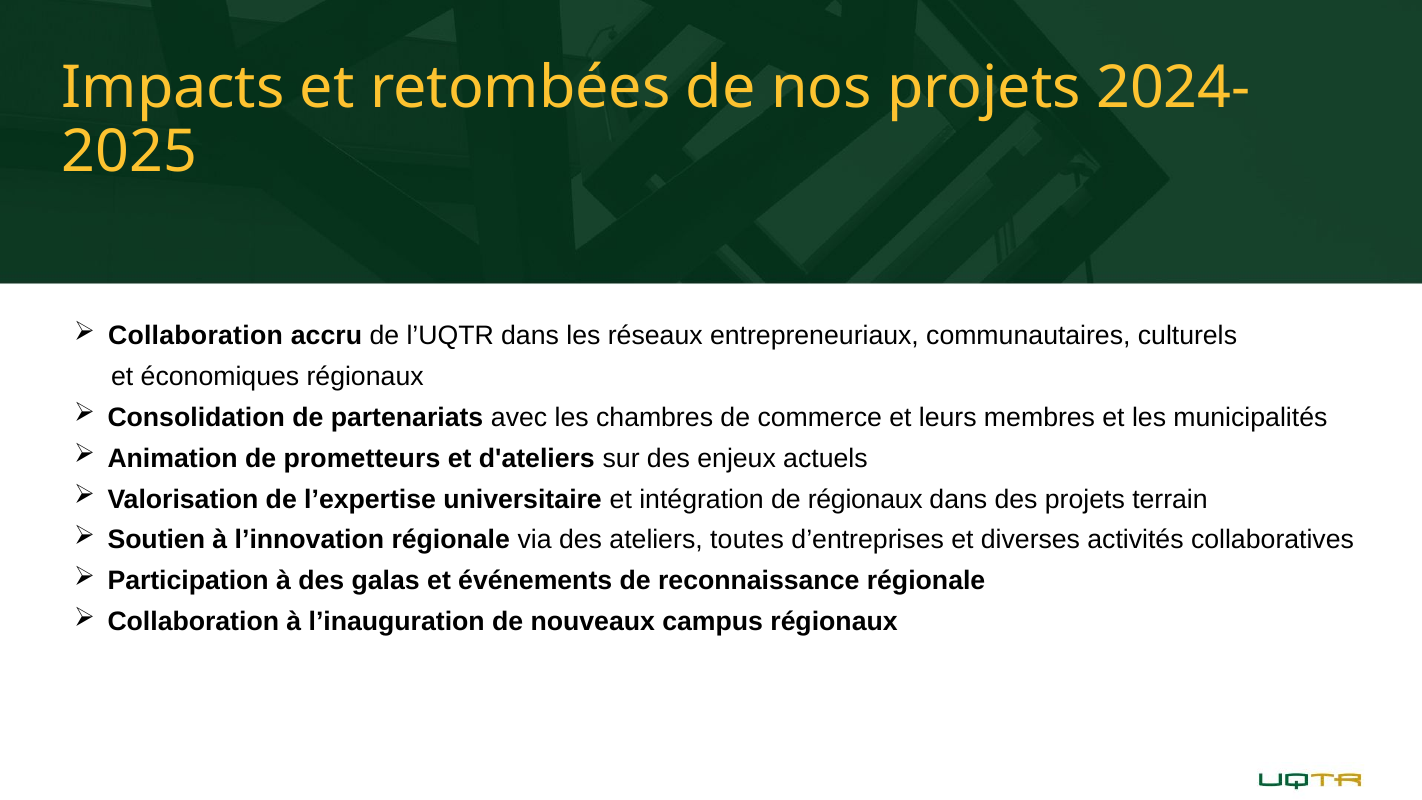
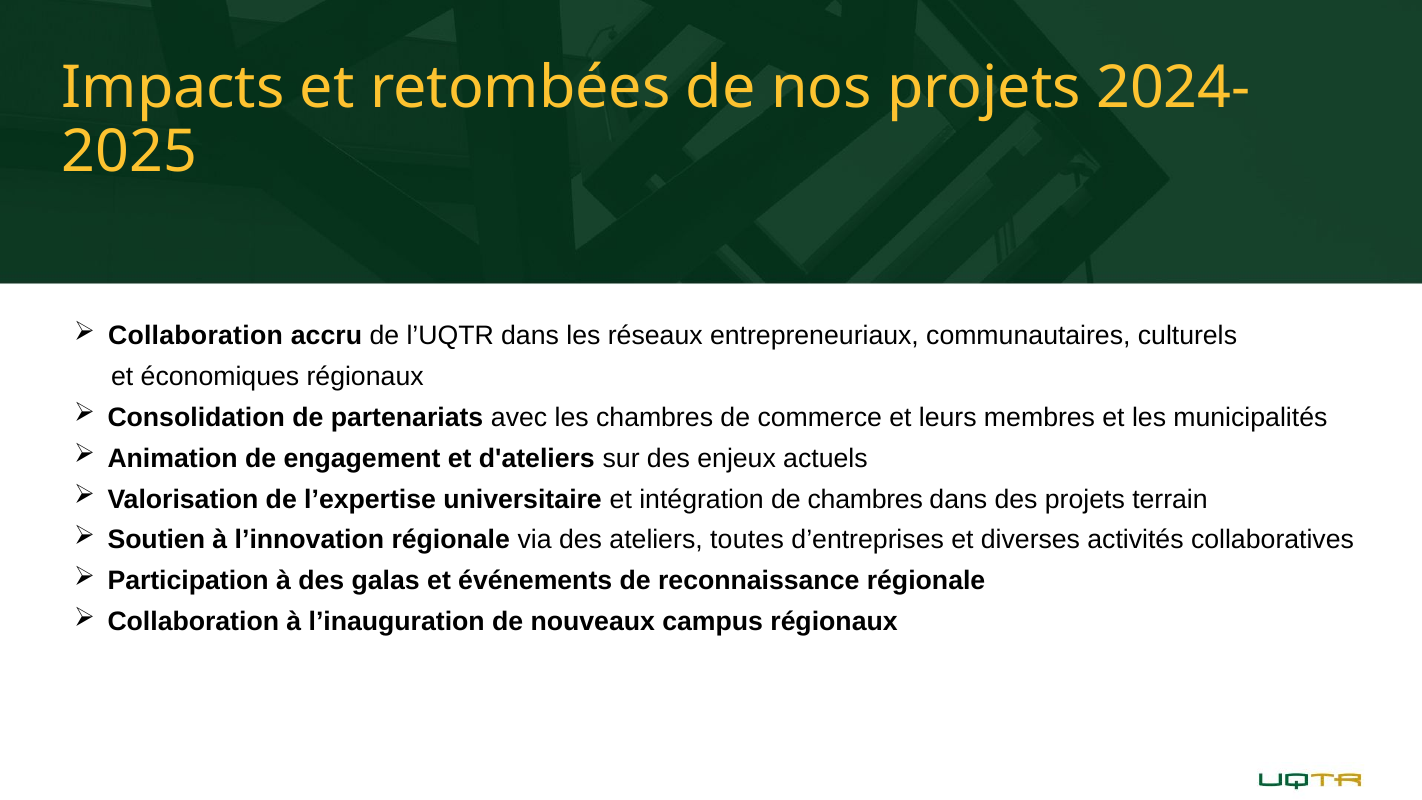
prometteurs: prometteurs -> engagement (362, 458)
de régionaux: régionaux -> chambres (865, 499)
